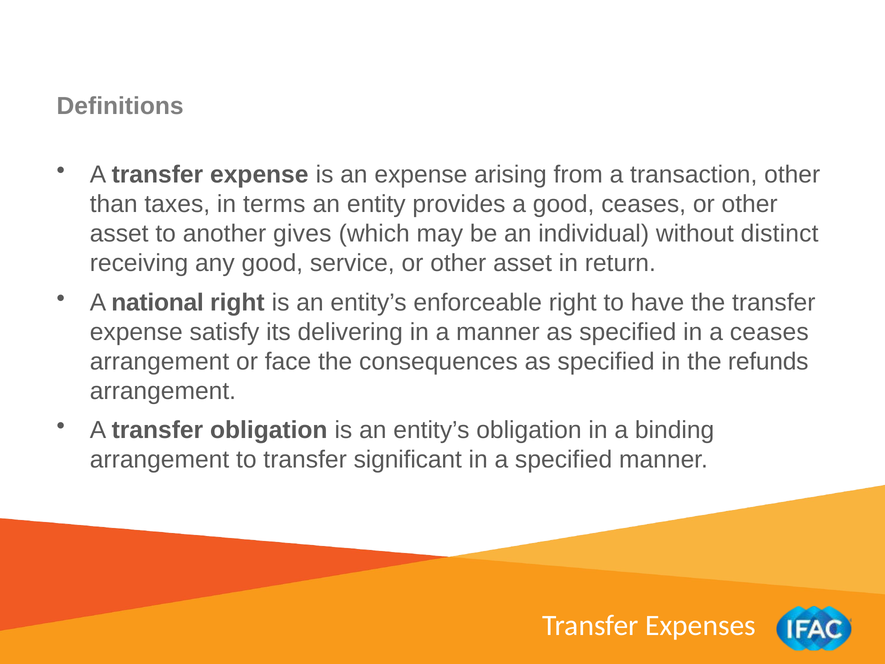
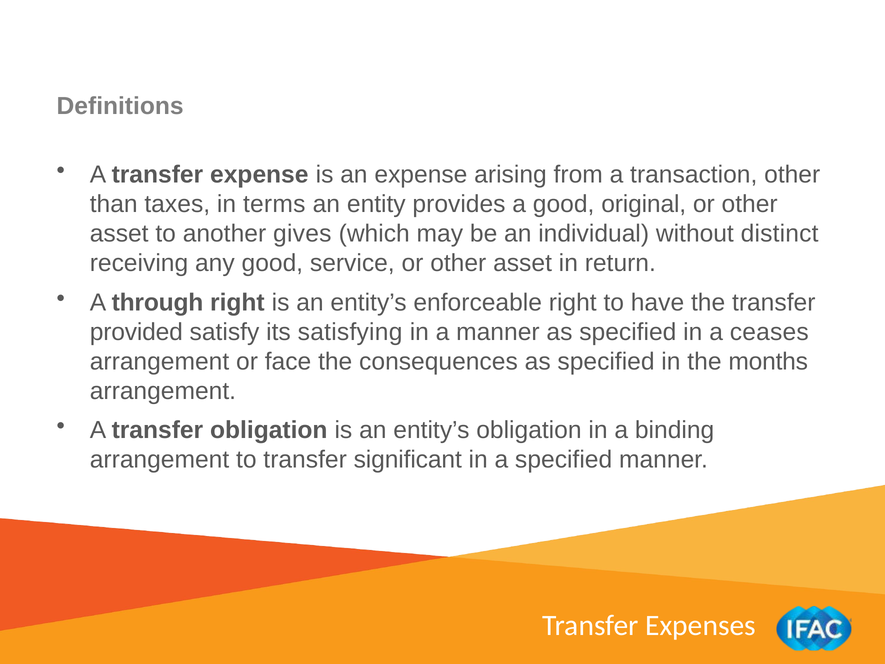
good ceases: ceases -> original (644, 204)
national: national -> through (158, 302)
expense: expense -> provided (136, 332)
delivering: delivering -> satisfying (350, 332)
refunds: refunds -> months (768, 361)
